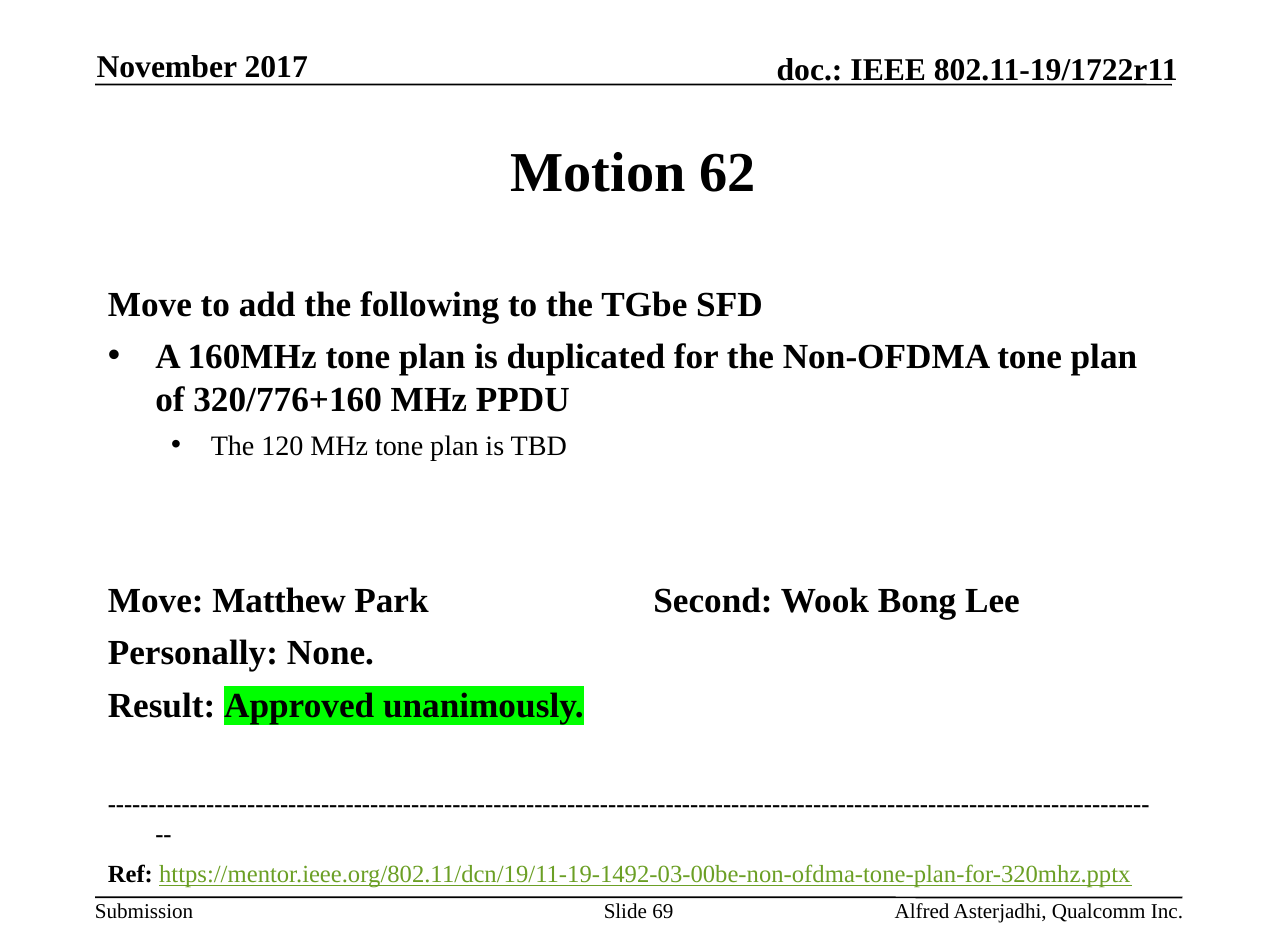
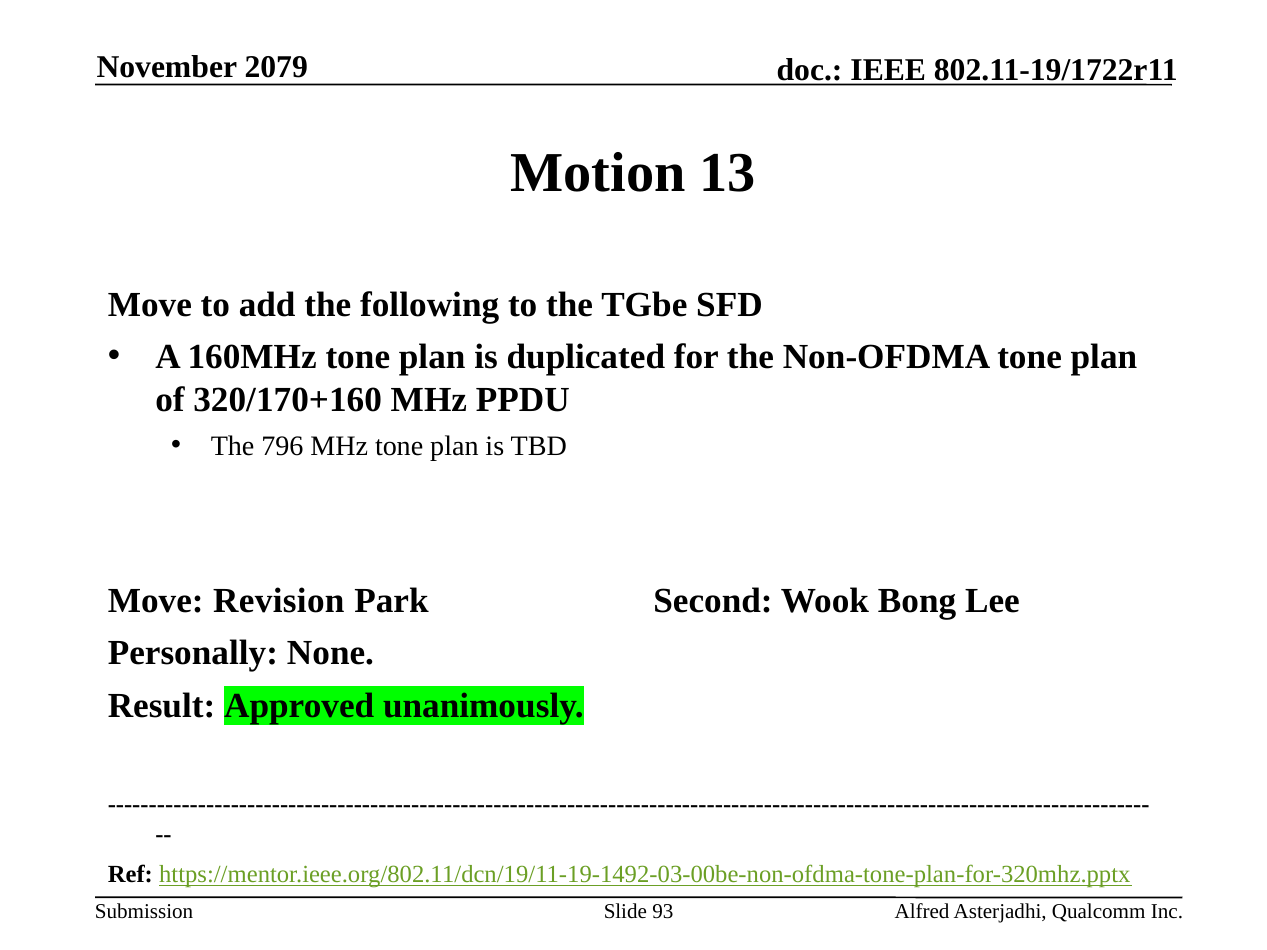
2017: 2017 -> 2079 (276, 67)
62: 62 -> 13 (728, 173)
320/776+160: 320/776+160 -> 320/170+160 (288, 400)
120: 120 -> 796 (282, 446)
Matthew: Matthew -> Revision (279, 601)
69: 69 -> 93 (663, 911)
